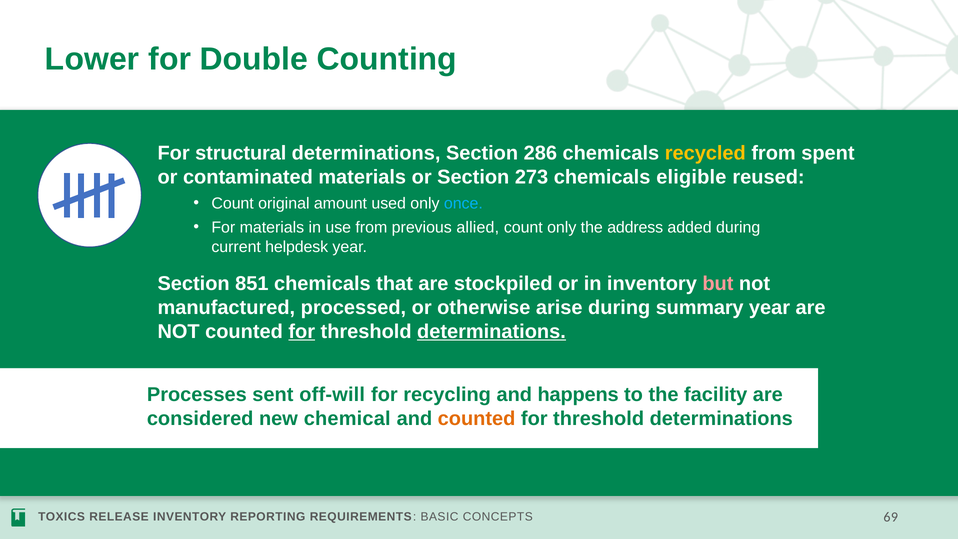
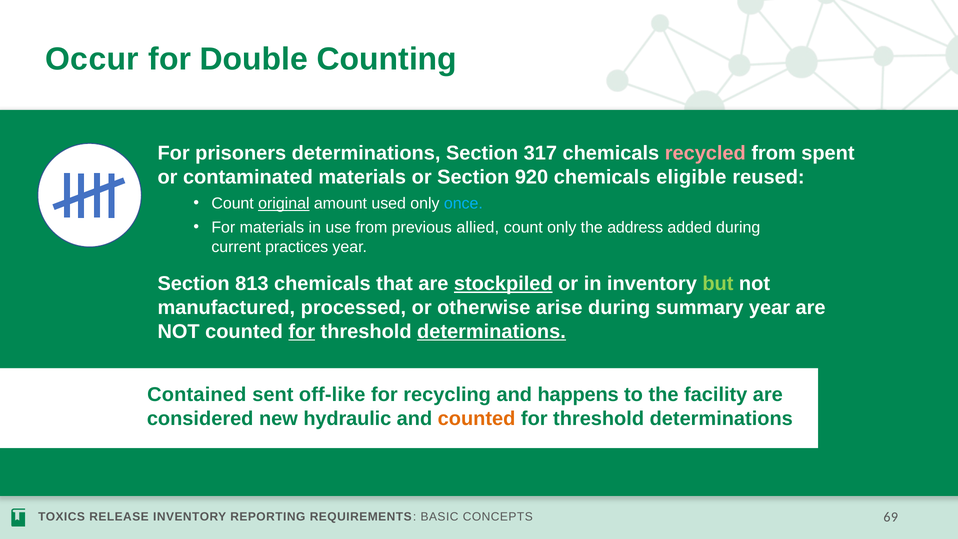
Lower: Lower -> Occur (92, 59)
structural: structural -> prisoners (241, 153)
286: 286 -> 317 (540, 153)
recycled colour: yellow -> pink (705, 153)
273: 273 -> 920 (532, 177)
original underline: none -> present (284, 203)
helpdesk: helpdesk -> practices (297, 247)
851: 851 -> 813 (252, 283)
stockpiled underline: none -> present (503, 283)
but colour: pink -> light green (718, 283)
Processes: Processes -> Contained (197, 395)
off-will: off-will -> off-like (332, 395)
chemical: chemical -> hydraulic (347, 419)
